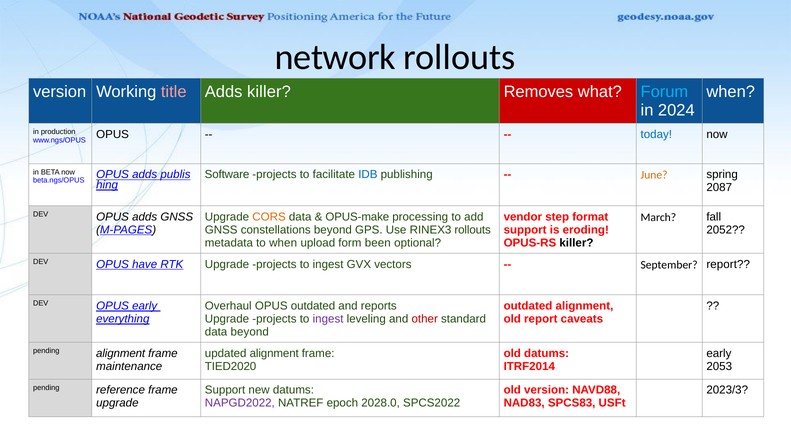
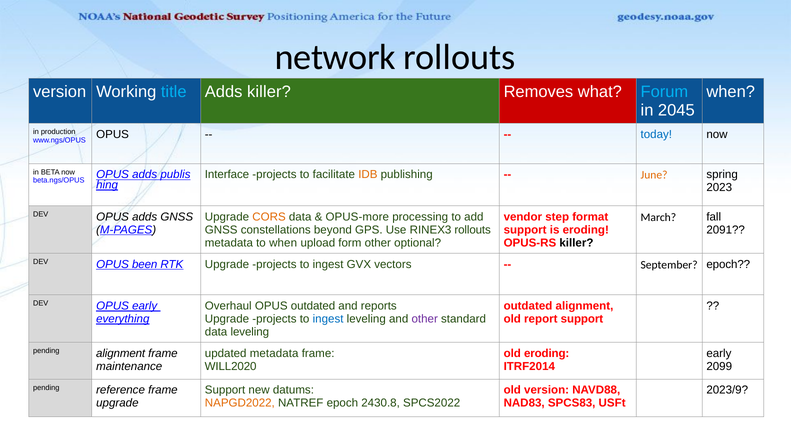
title colour: pink -> light blue (174, 92)
2024: 2024 -> 2045 (676, 110)
Software: Software -> Interface (227, 174)
IDB colour: blue -> orange (368, 174)
2087: 2087 -> 2023 (719, 187)
OPUS-make: OPUS-make -> OPUS-more (357, 217)
2052: 2052 -> 2091 (726, 230)
form been: been -> other (378, 243)
have: have -> been (145, 264)
September report: report -> epoch (728, 264)
ingest colour: purple -> blue (328, 319)
other colour: red -> purple (425, 319)
report caveats: caveats -> support (582, 319)
data beyond: beyond -> leveling (250, 332)
updated alignment: alignment -> metadata (274, 353)
old datums: datums -> eroding (547, 353)
TIED2020: TIED2020 -> WILL2020 (231, 366)
2053: 2053 -> 2099 (719, 366)
2023/3: 2023/3 -> 2023/9 (727, 390)
NAPGD2022 colour: purple -> orange (240, 403)
2028.0: 2028.0 -> 2430.8 (381, 403)
